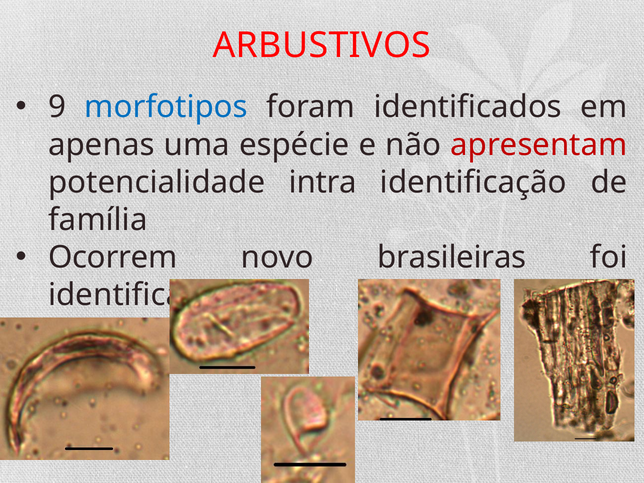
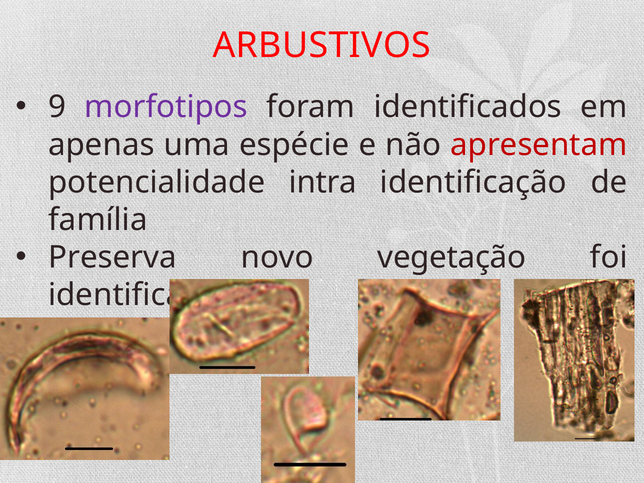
morfotipos colour: blue -> purple (166, 107)
Ocorrem: Ocorrem -> Preserva (113, 257)
brasileiras: brasileiras -> vegetação (452, 257)
